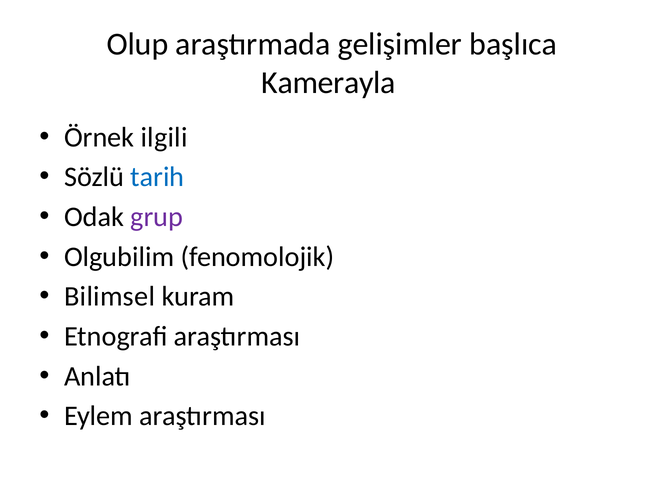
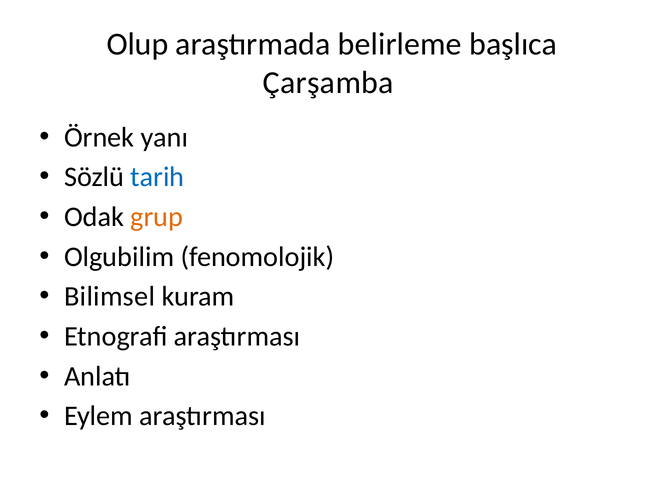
gelişimler: gelişimler -> belirleme (400, 44)
Kamerayla: Kamerayla -> Çarşamba (328, 83)
ilgili: ilgili -> yanı (164, 137)
grup colour: purple -> orange (157, 217)
